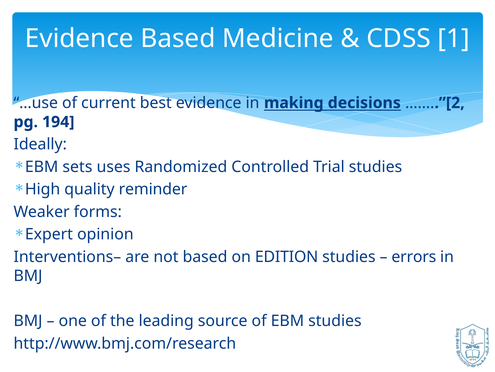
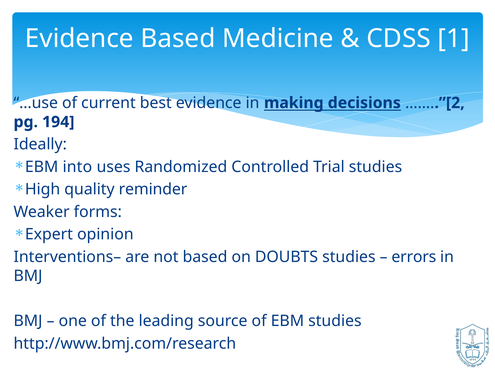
sets: sets -> into (77, 167)
EDITION: EDITION -> DOUBTS (287, 256)
